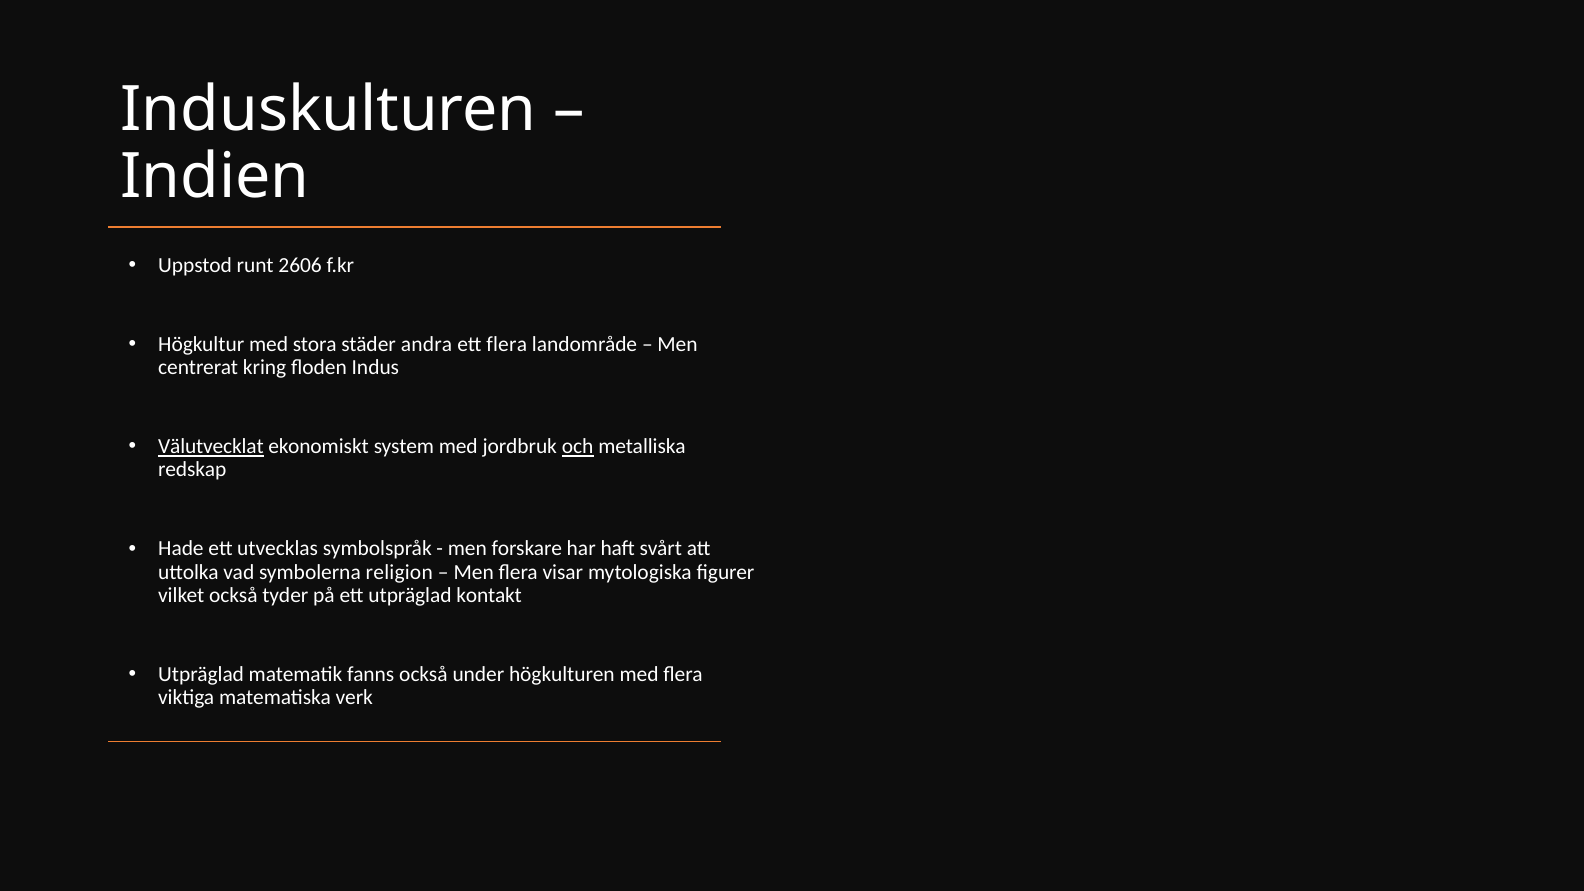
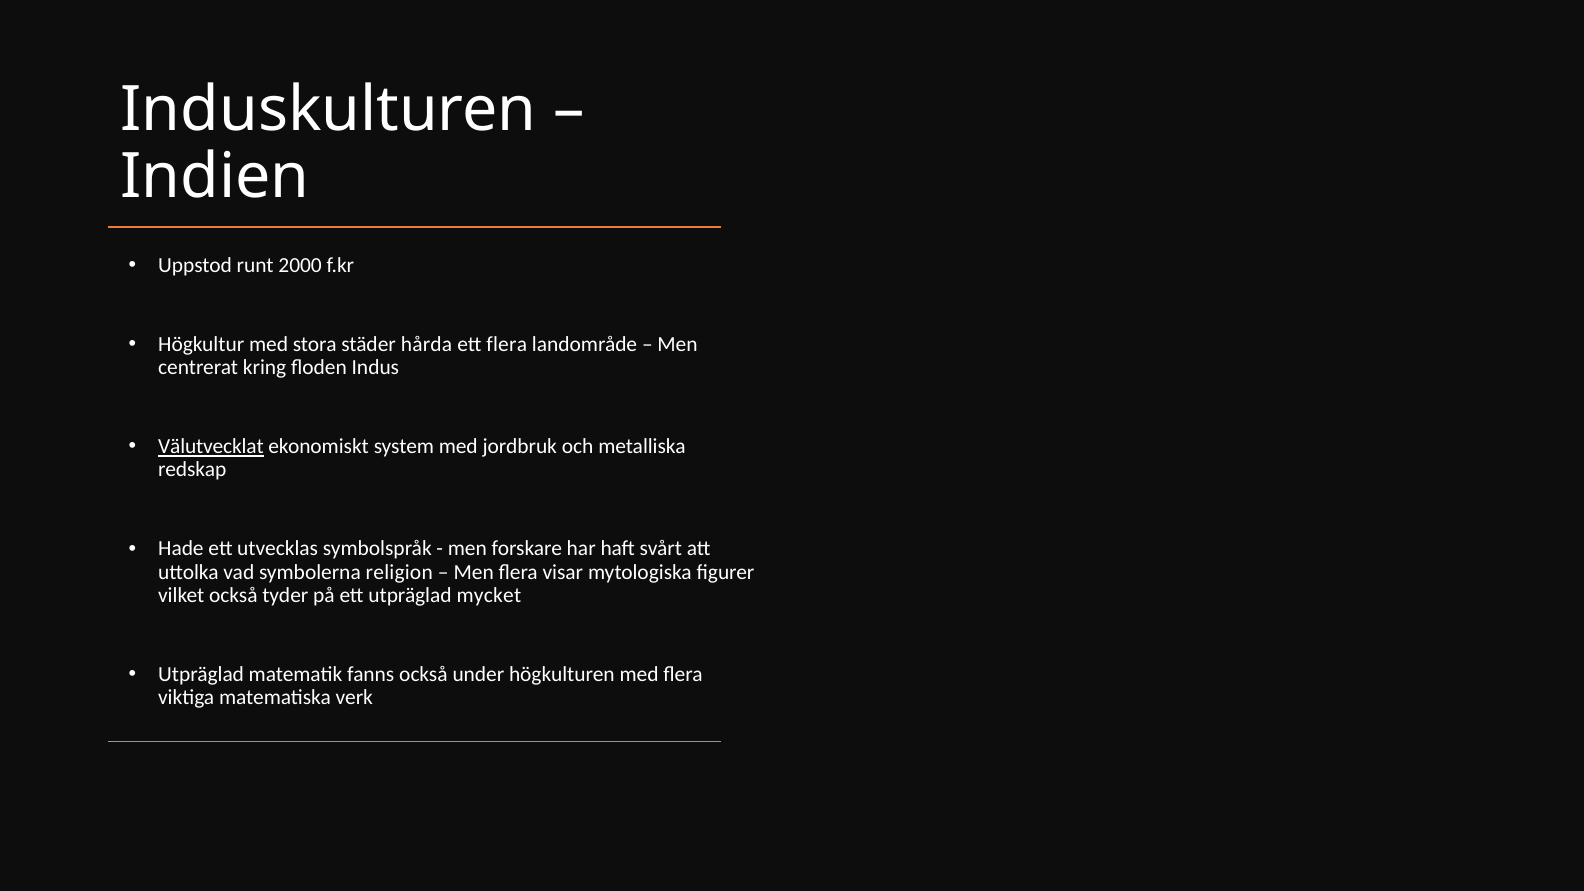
2606: 2606 -> 2000 (300, 265)
andra: andra -> hårda (427, 344)
och underline: present -> none (578, 447)
kontakt: kontakt -> mycket (489, 595)
